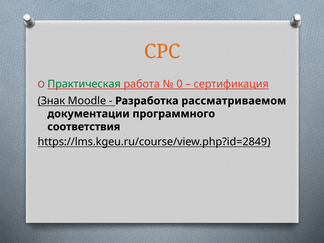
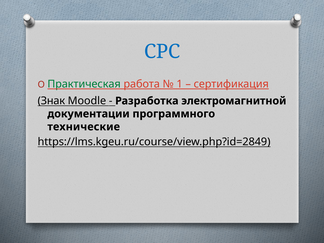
СРС colour: orange -> blue (162, 52)
0: 0 -> 1 (180, 84)
рассматриваемом: рассматриваемом -> электромагнитной (234, 101)
соответствия: соответствия -> технические (84, 127)
